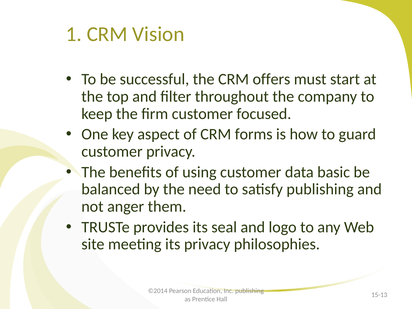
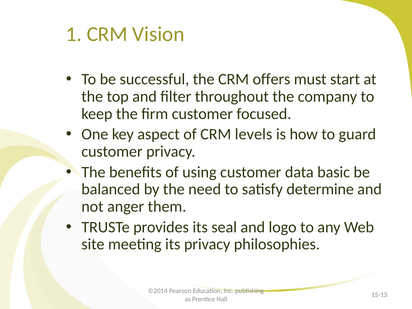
forms: forms -> levels (254, 134)
satisfy publishing: publishing -> determine (320, 189)
